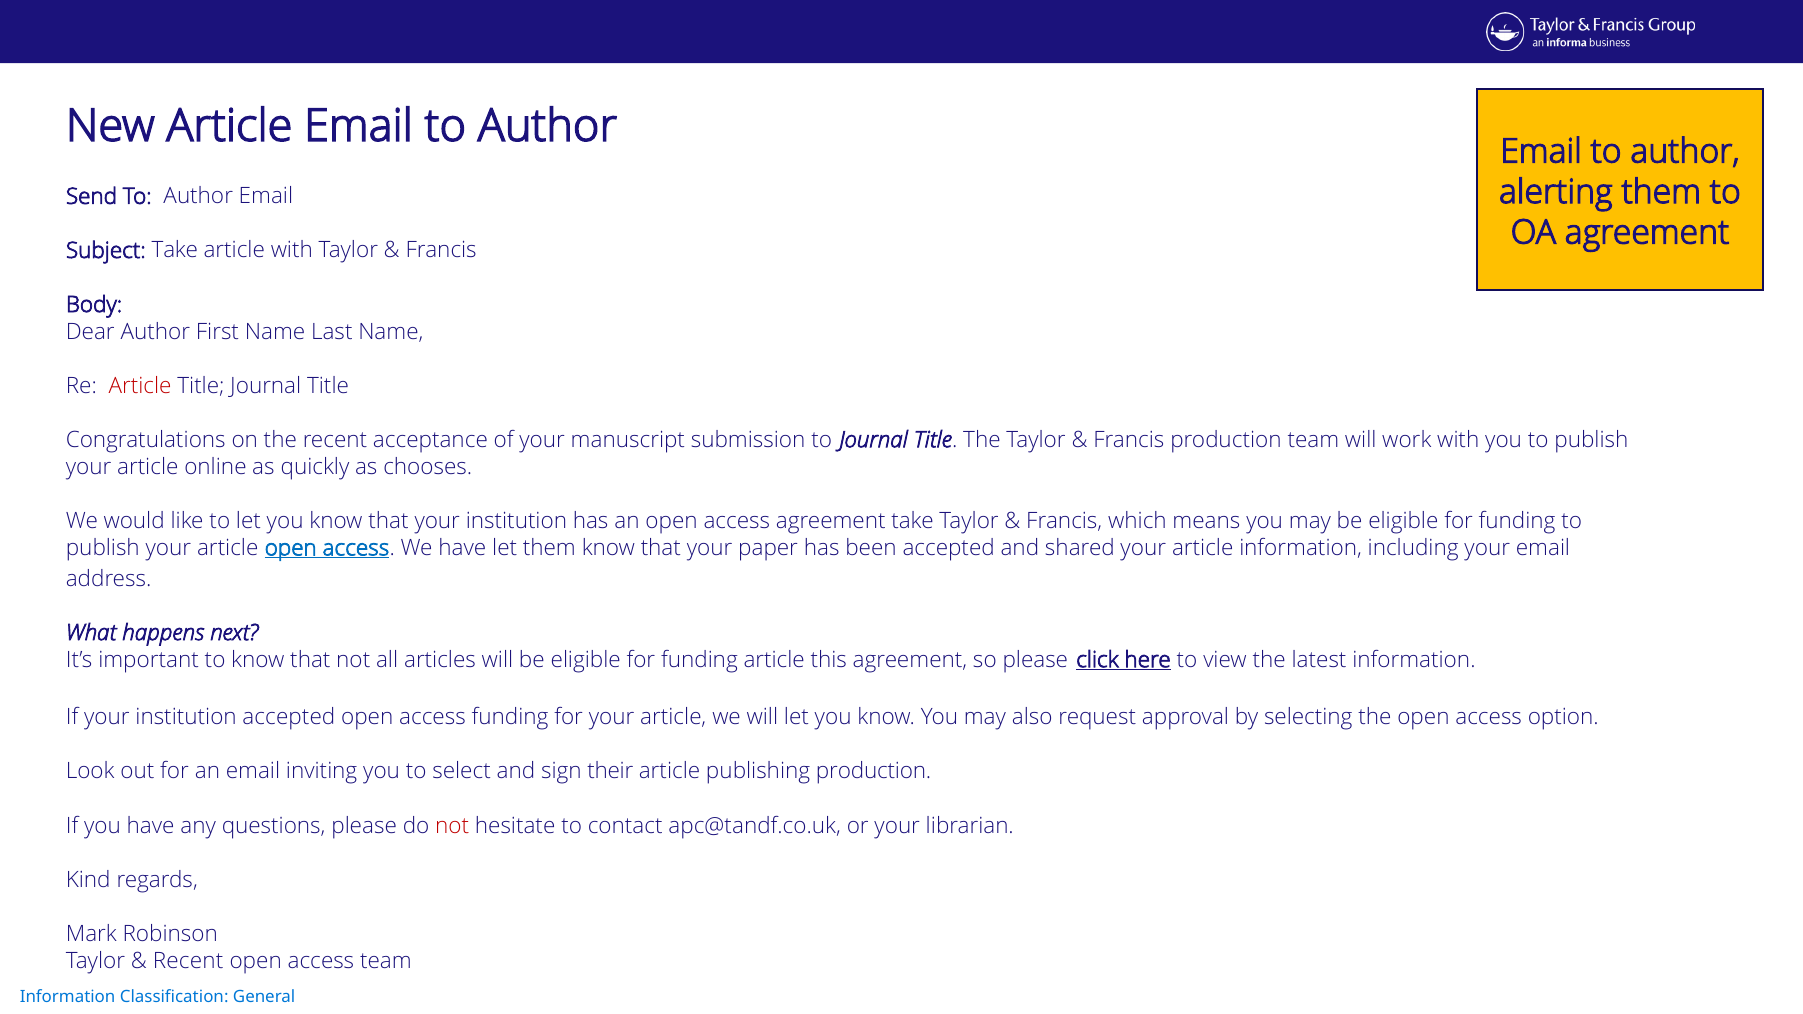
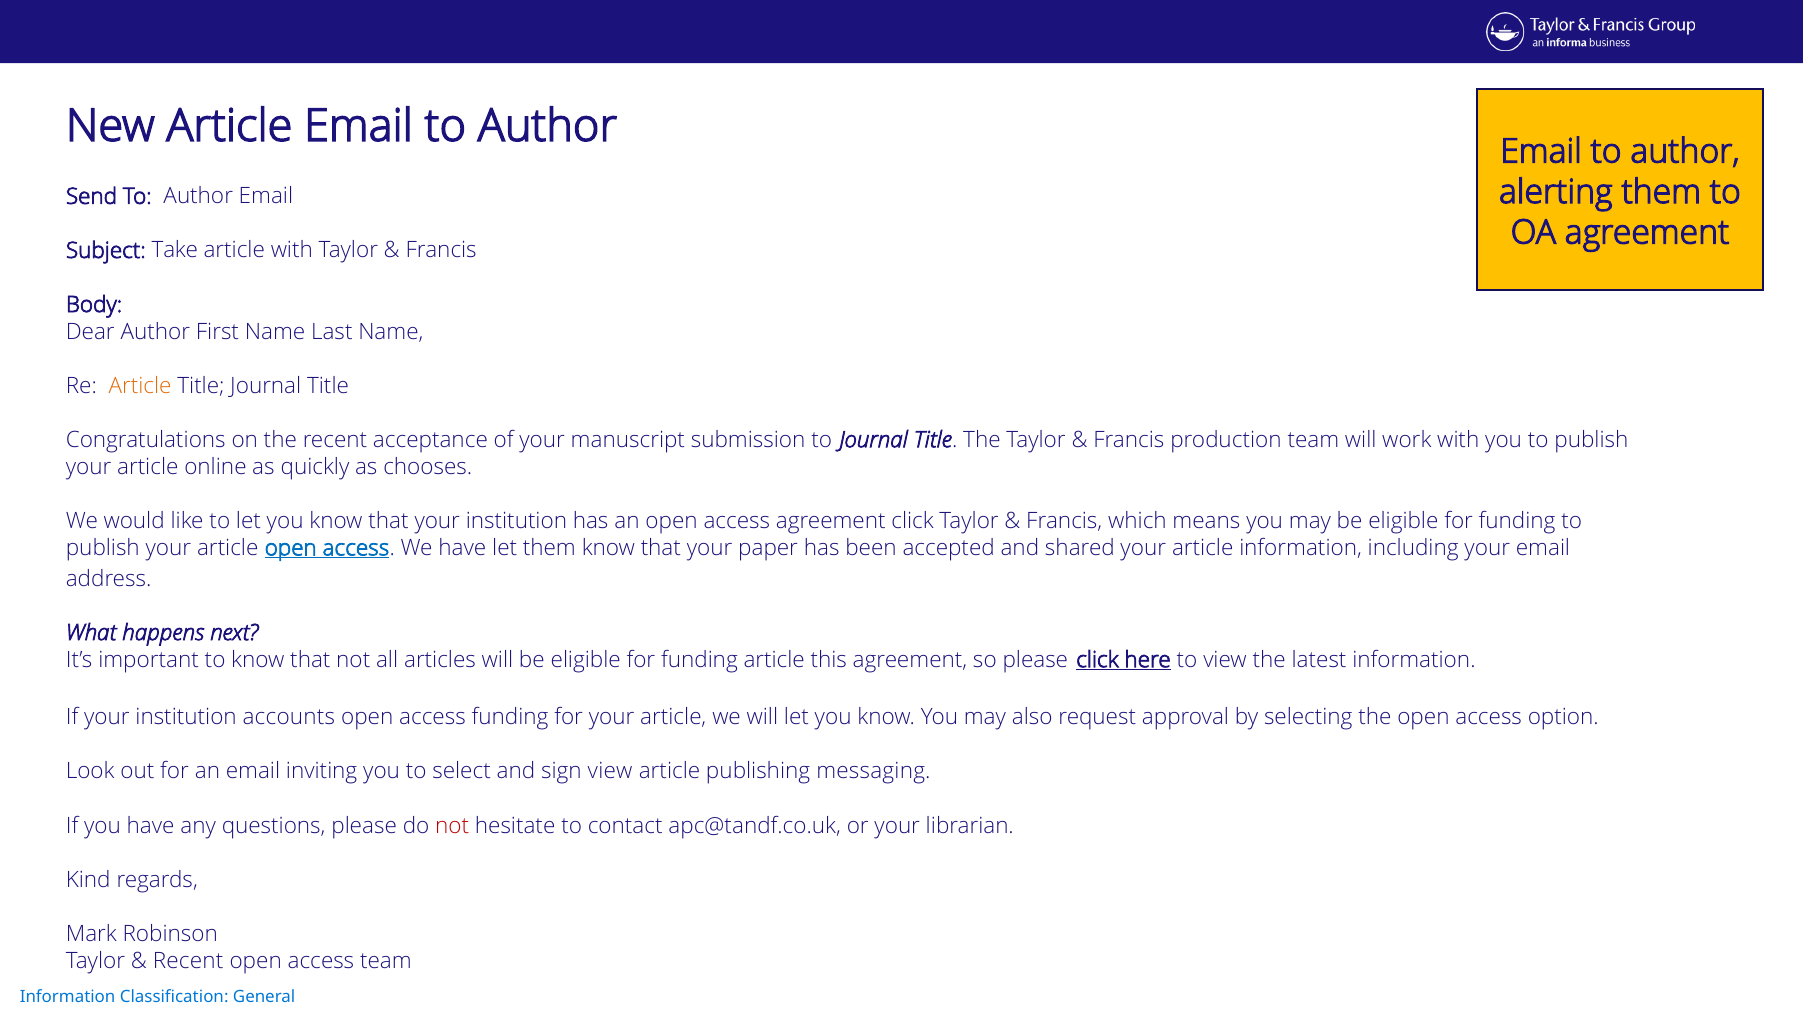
Article colour: red -> orange (140, 386)
agreement take: take -> click (913, 521)
institution accepted: accepted -> accounts (289, 718)
sign their: their -> view (610, 772)
publishing production: production -> messaging (873, 772)
